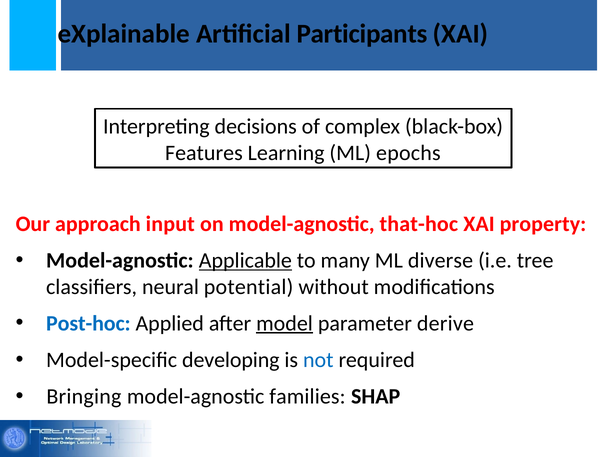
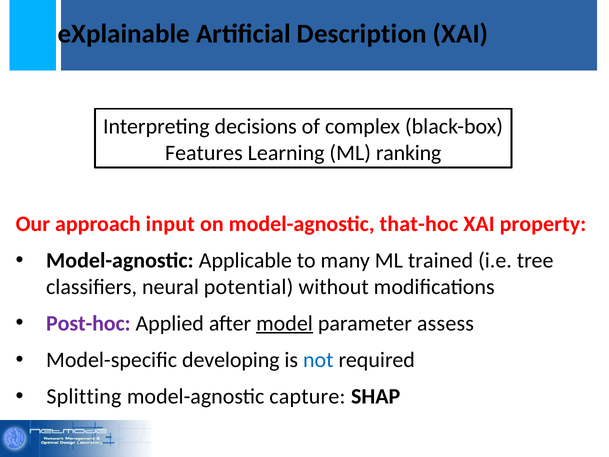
Participants: Participants -> Description (362, 34)
epochs: epochs -> ranking (409, 153)
Applicable underline: present -> none (245, 260)
diverse: diverse -> trained (440, 260)
Post-hoc colour: blue -> purple (88, 323)
derive: derive -> assess (445, 323)
Bringing: Bringing -> Splitting (84, 396)
families: families -> capture (307, 396)
